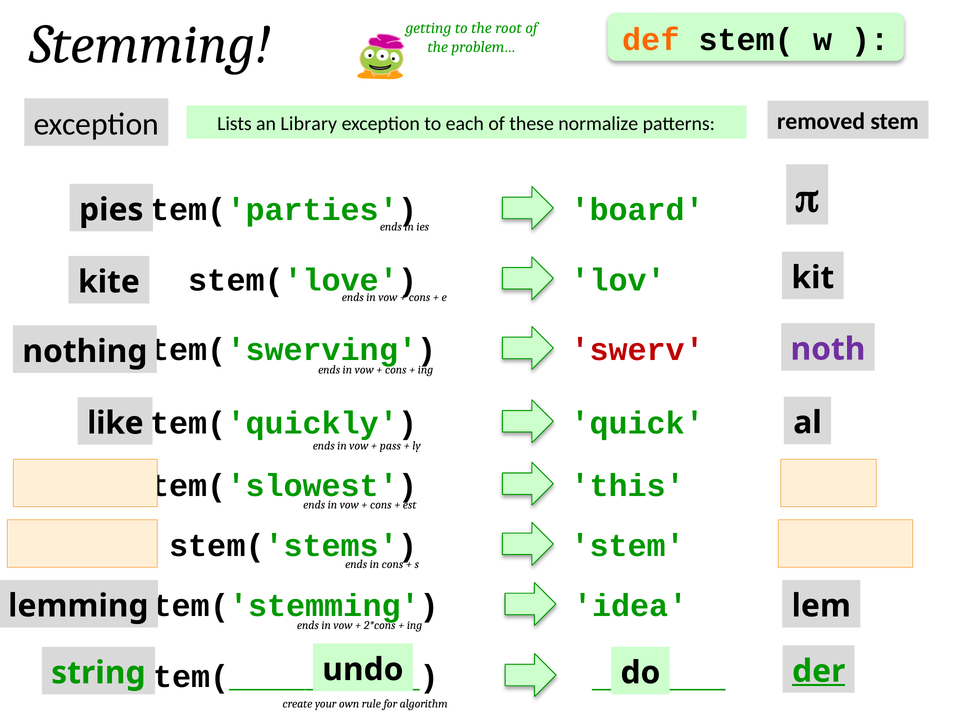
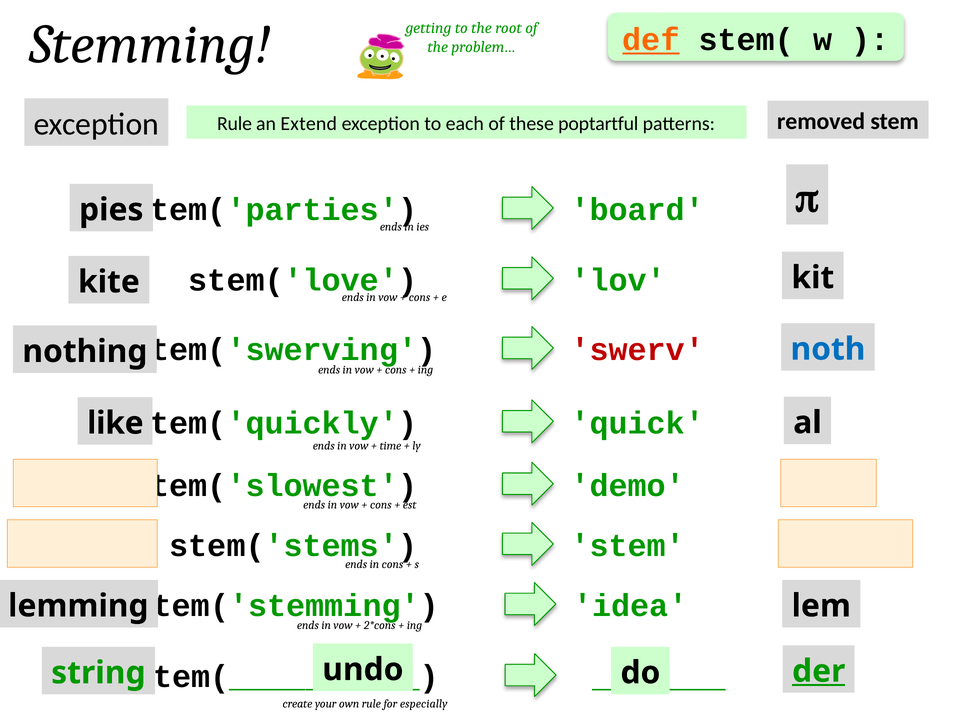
def underline: none -> present (651, 40)
Lists: Lists -> Rule (235, 123)
Library: Library -> Extend (309, 123)
normalize: normalize -> poptartful (598, 123)
noth colour: purple -> blue (828, 349)
pass: pass -> time (390, 446)
this: this -> demo (628, 485)
algorithm: algorithm -> especially (424, 703)
